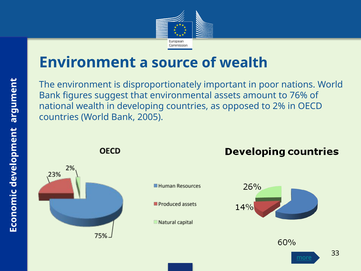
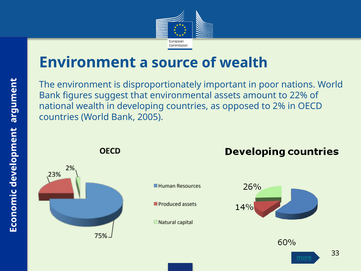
76%: 76% -> 22% (299, 95)
